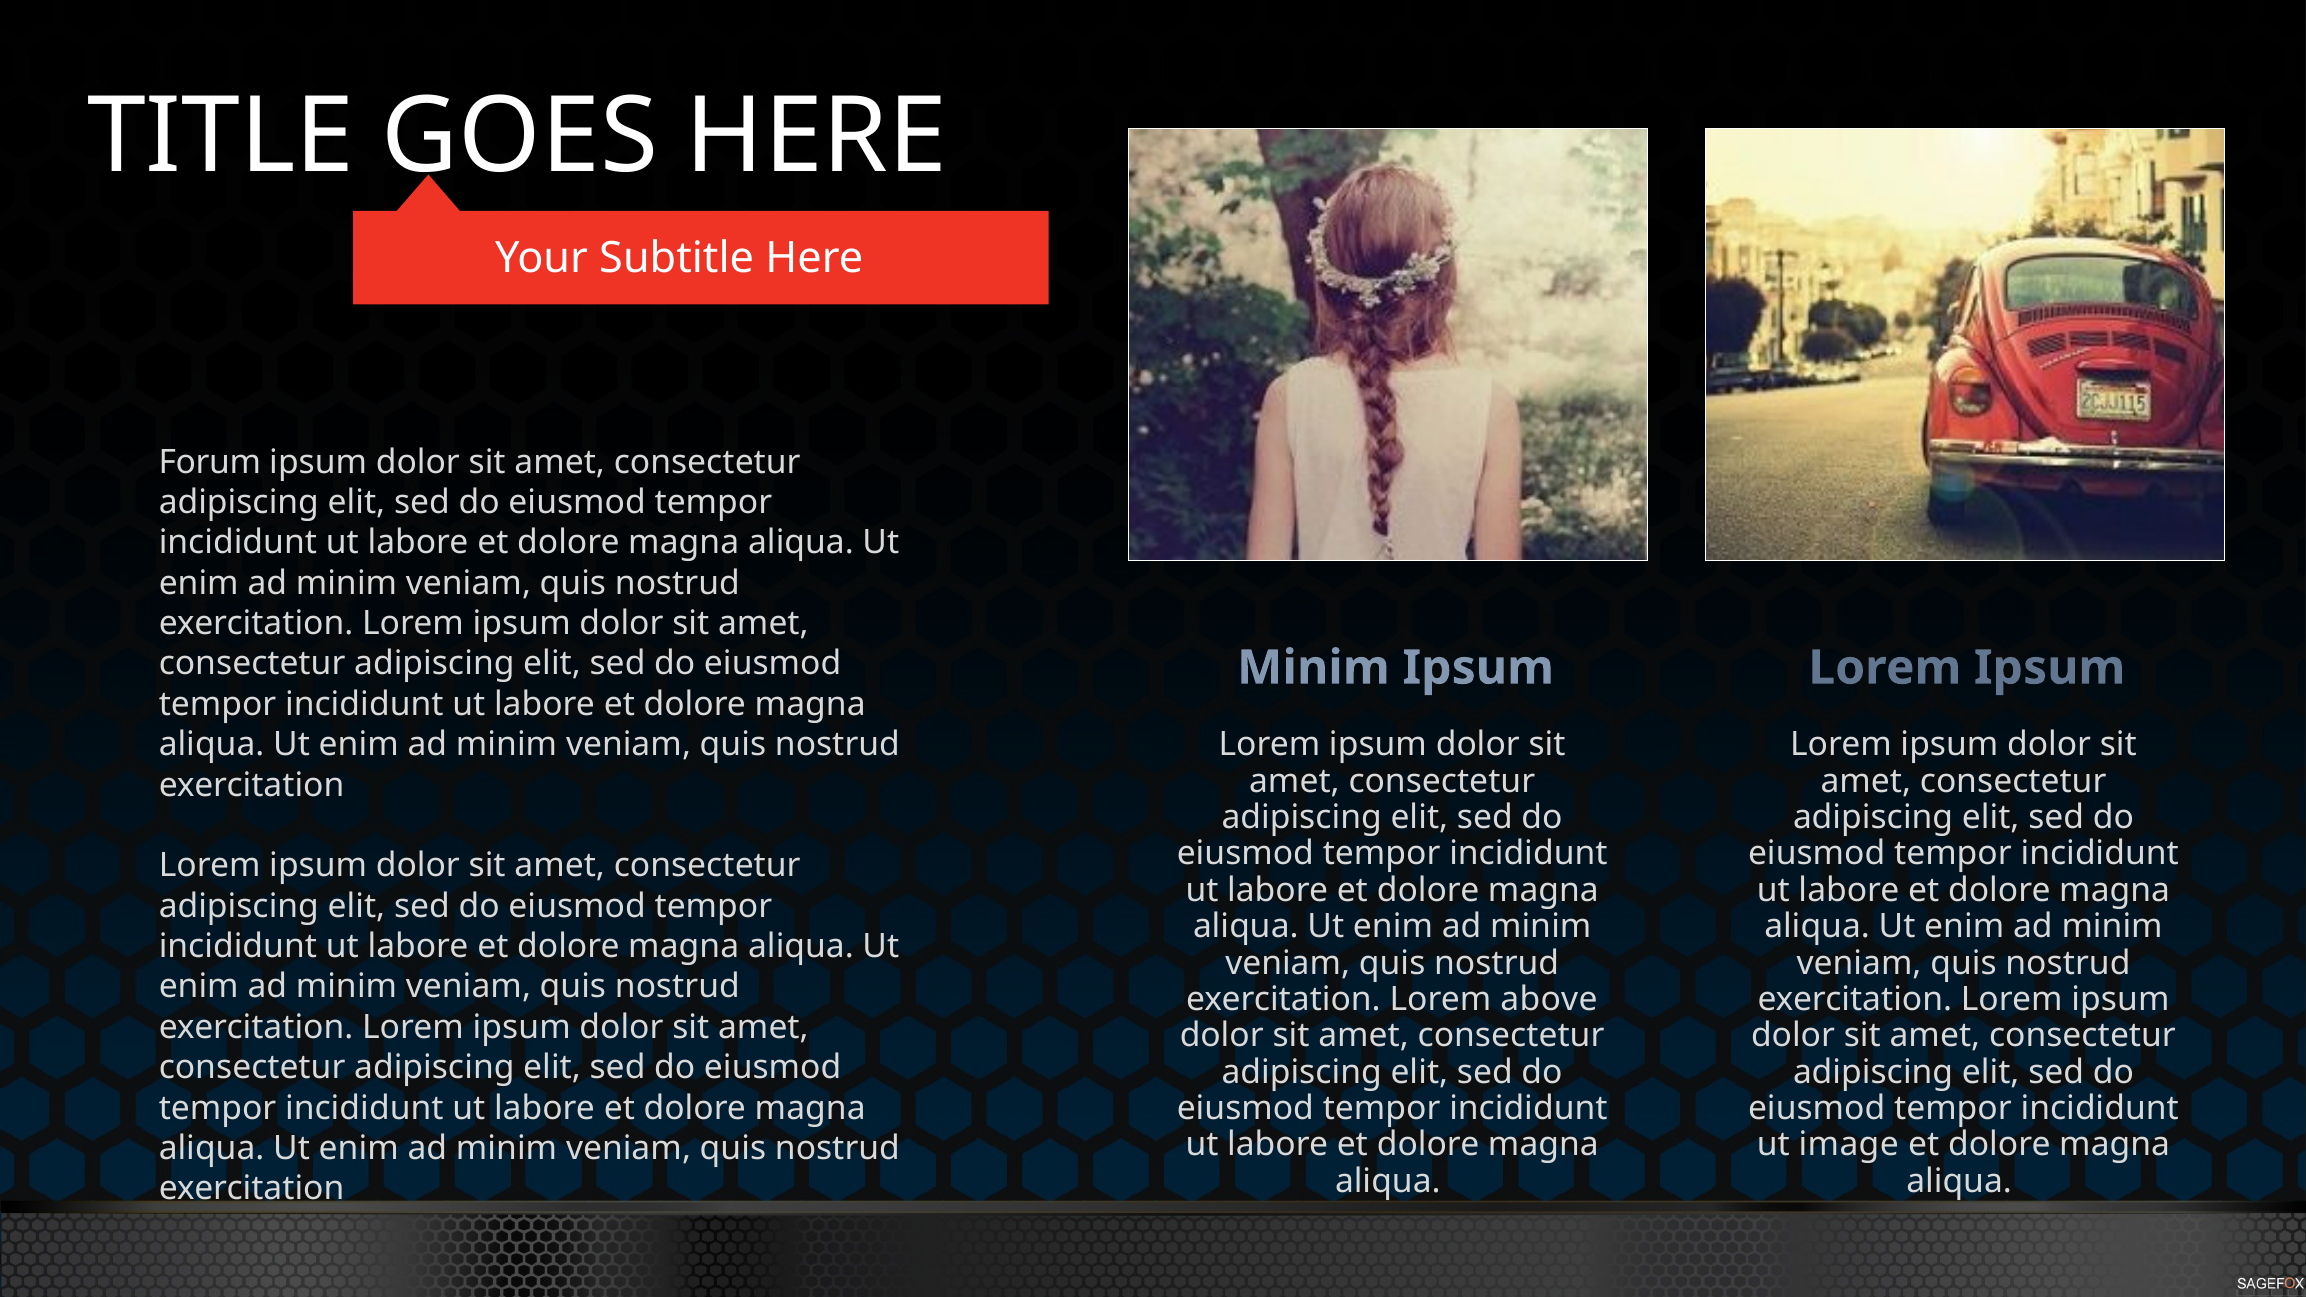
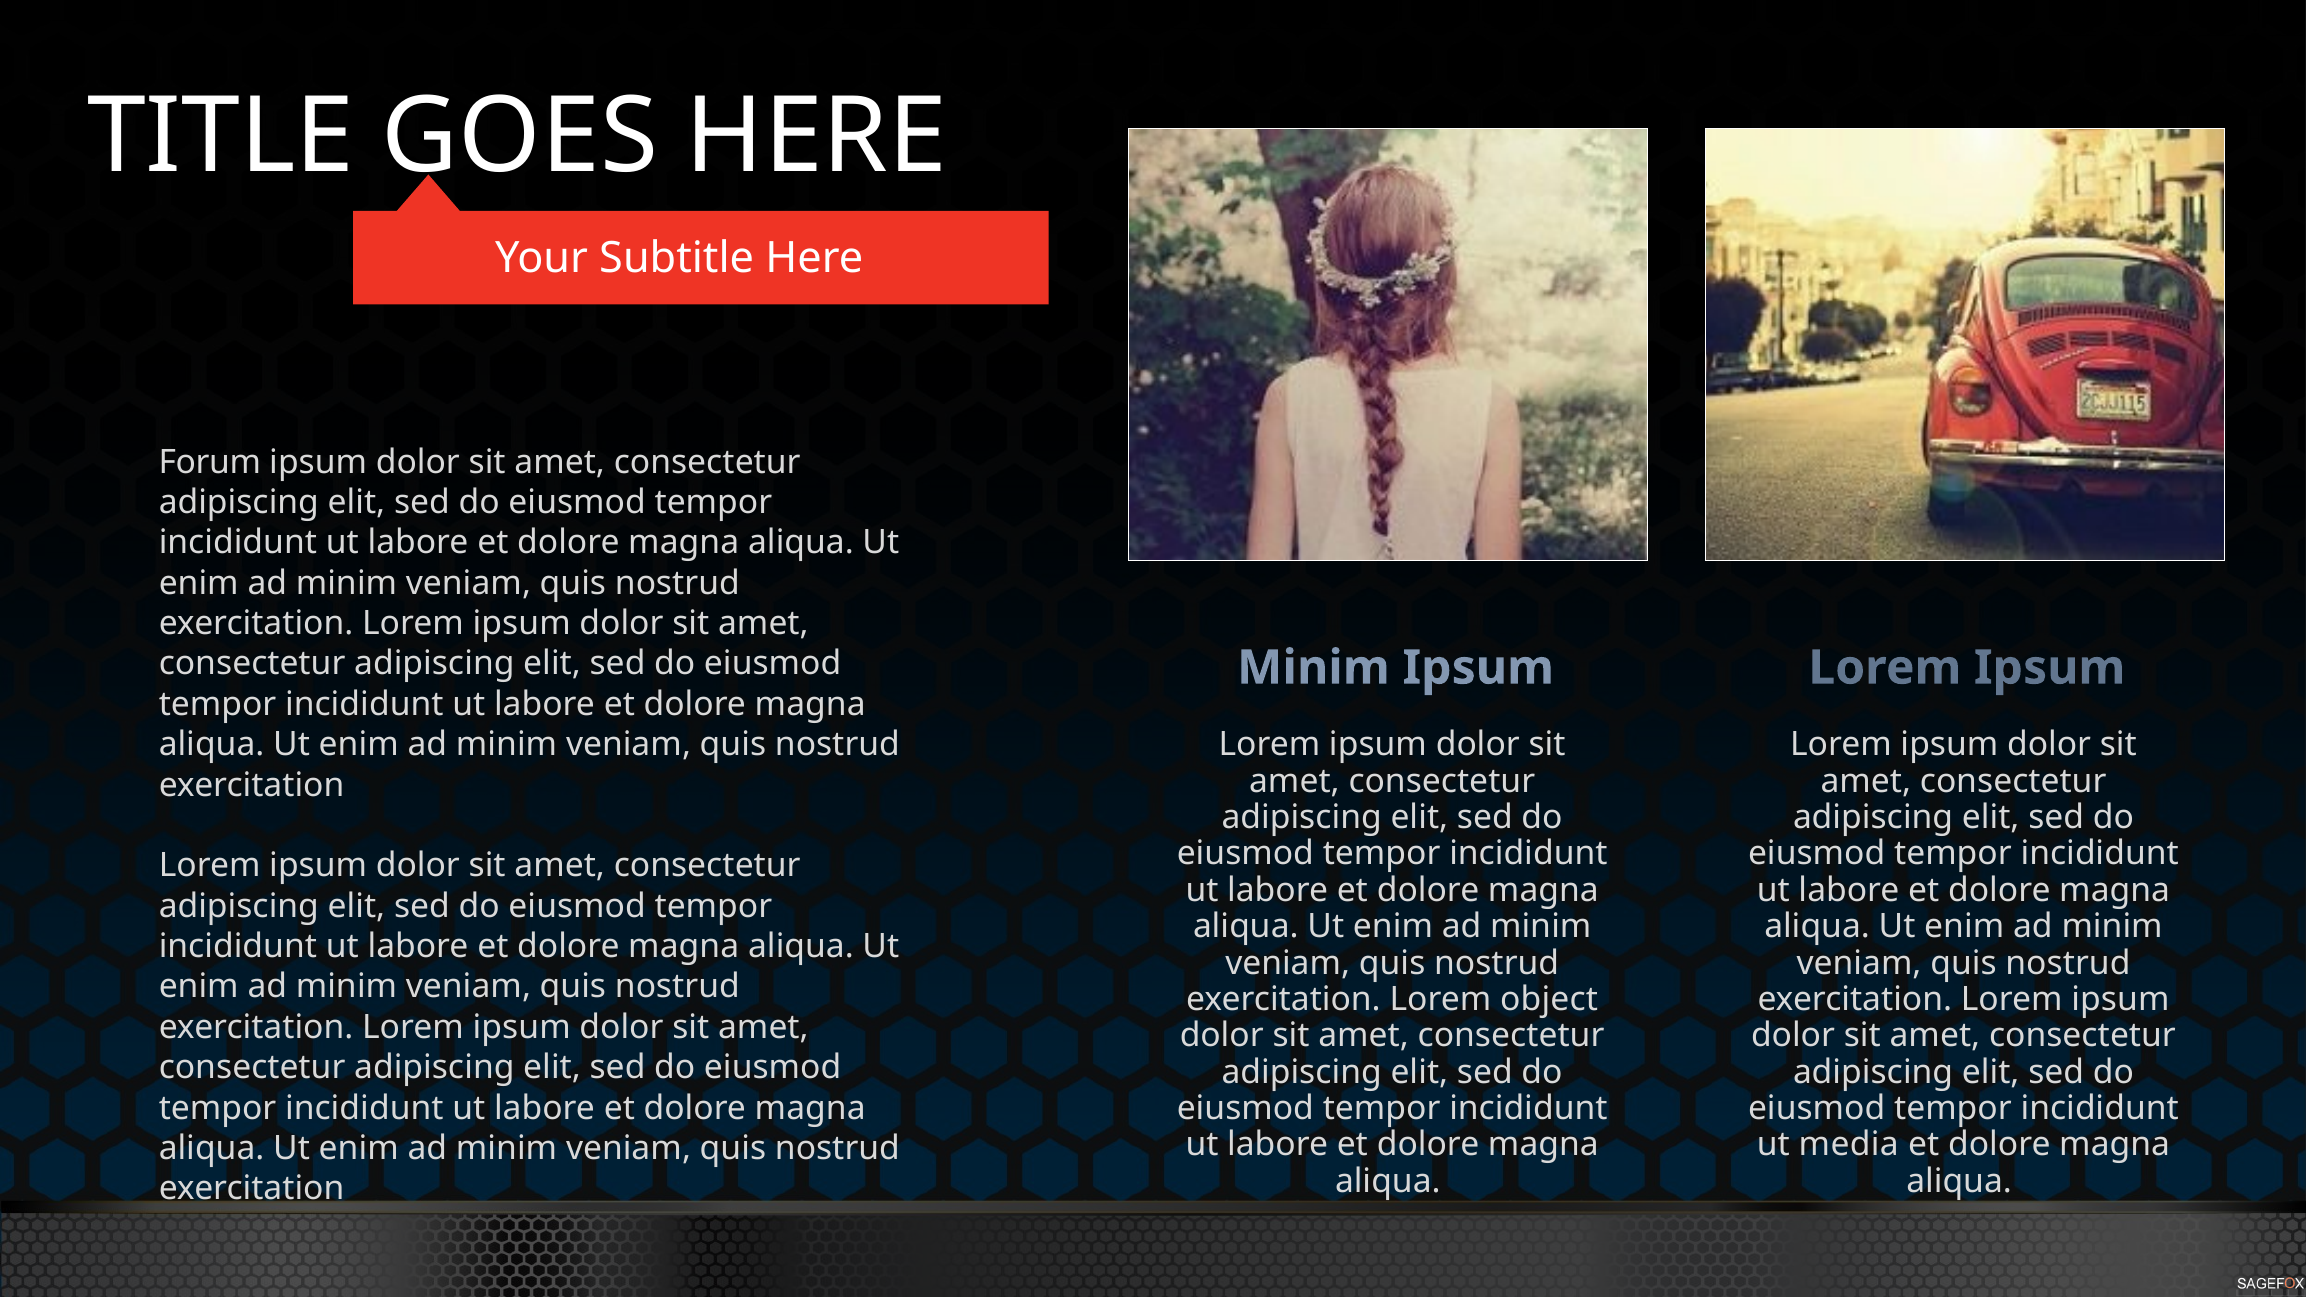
above: above -> object (1549, 999)
image: image -> media (1849, 1145)
